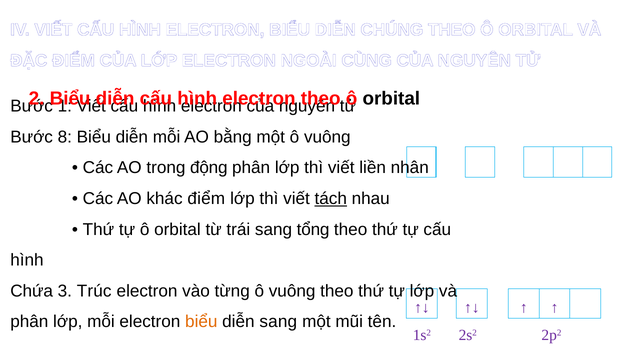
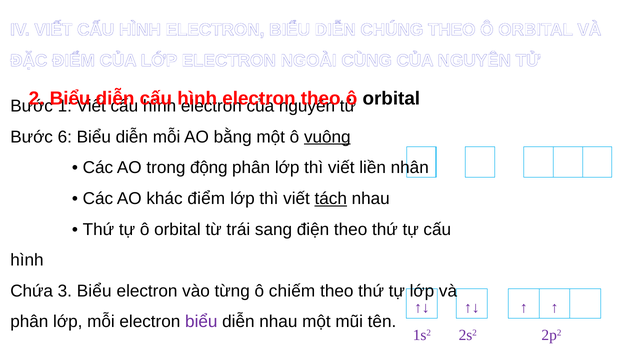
8: 8 -> 6 (65, 137)
vuông underline: none -> present (327, 137)
tổng: tổng -> điện (313, 229)
3 Trúc: Trúc -> Biểu (94, 291)
từng ô vuông: vuông -> chiếm (292, 291)
biểu colour: orange -> purple (201, 322)
diễn sang: sang -> nhau (278, 322)
